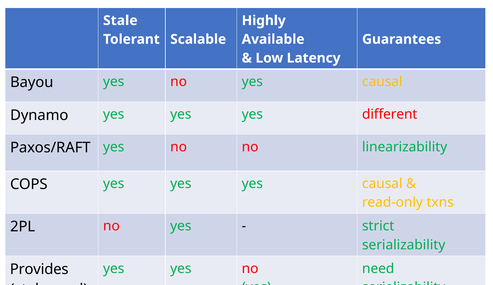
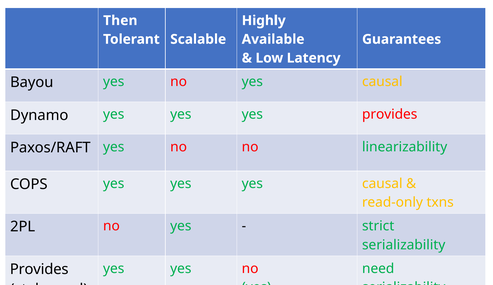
Stale: Stale -> Then (120, 20)
yes different: different -> provides (390, 114)
